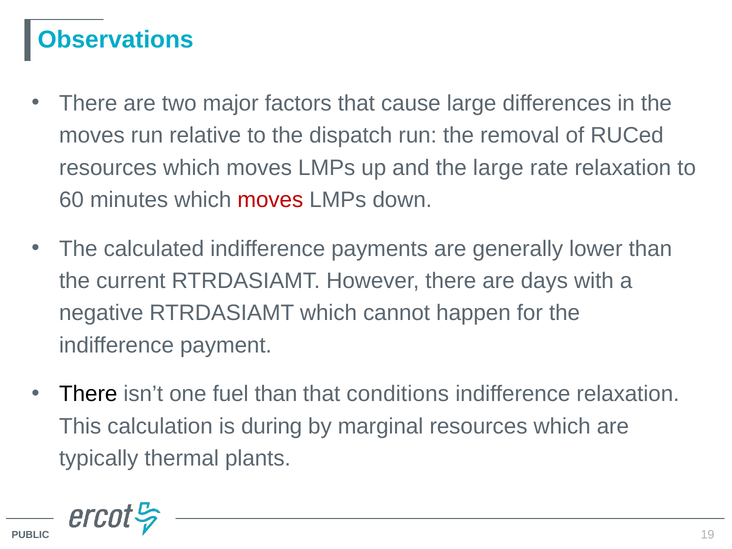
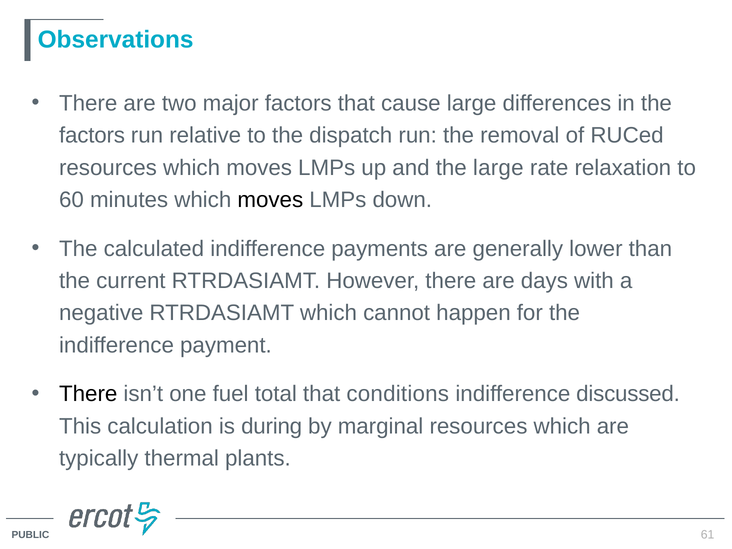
moves: moves -> factors (92, 135)
moves colour: red -> black (270, 200)
fuel than: than -> total (276, 394)
indifference relaxation: relaxation -> discussed (628, 394)
19: 19 -> 61 (708, 535)
